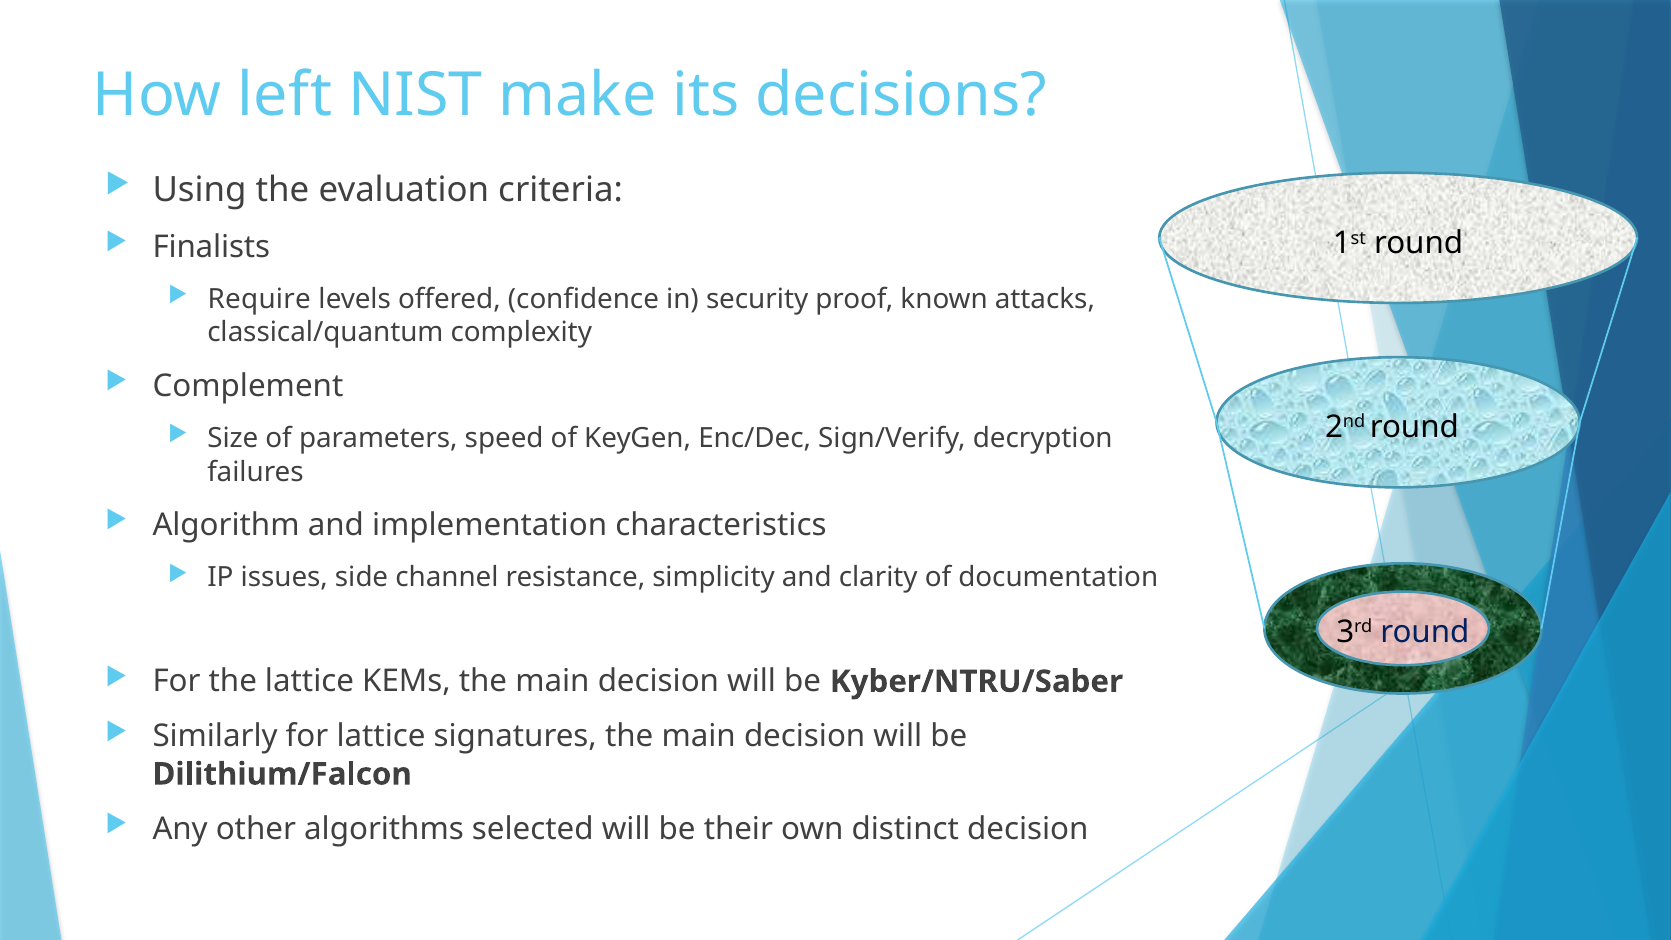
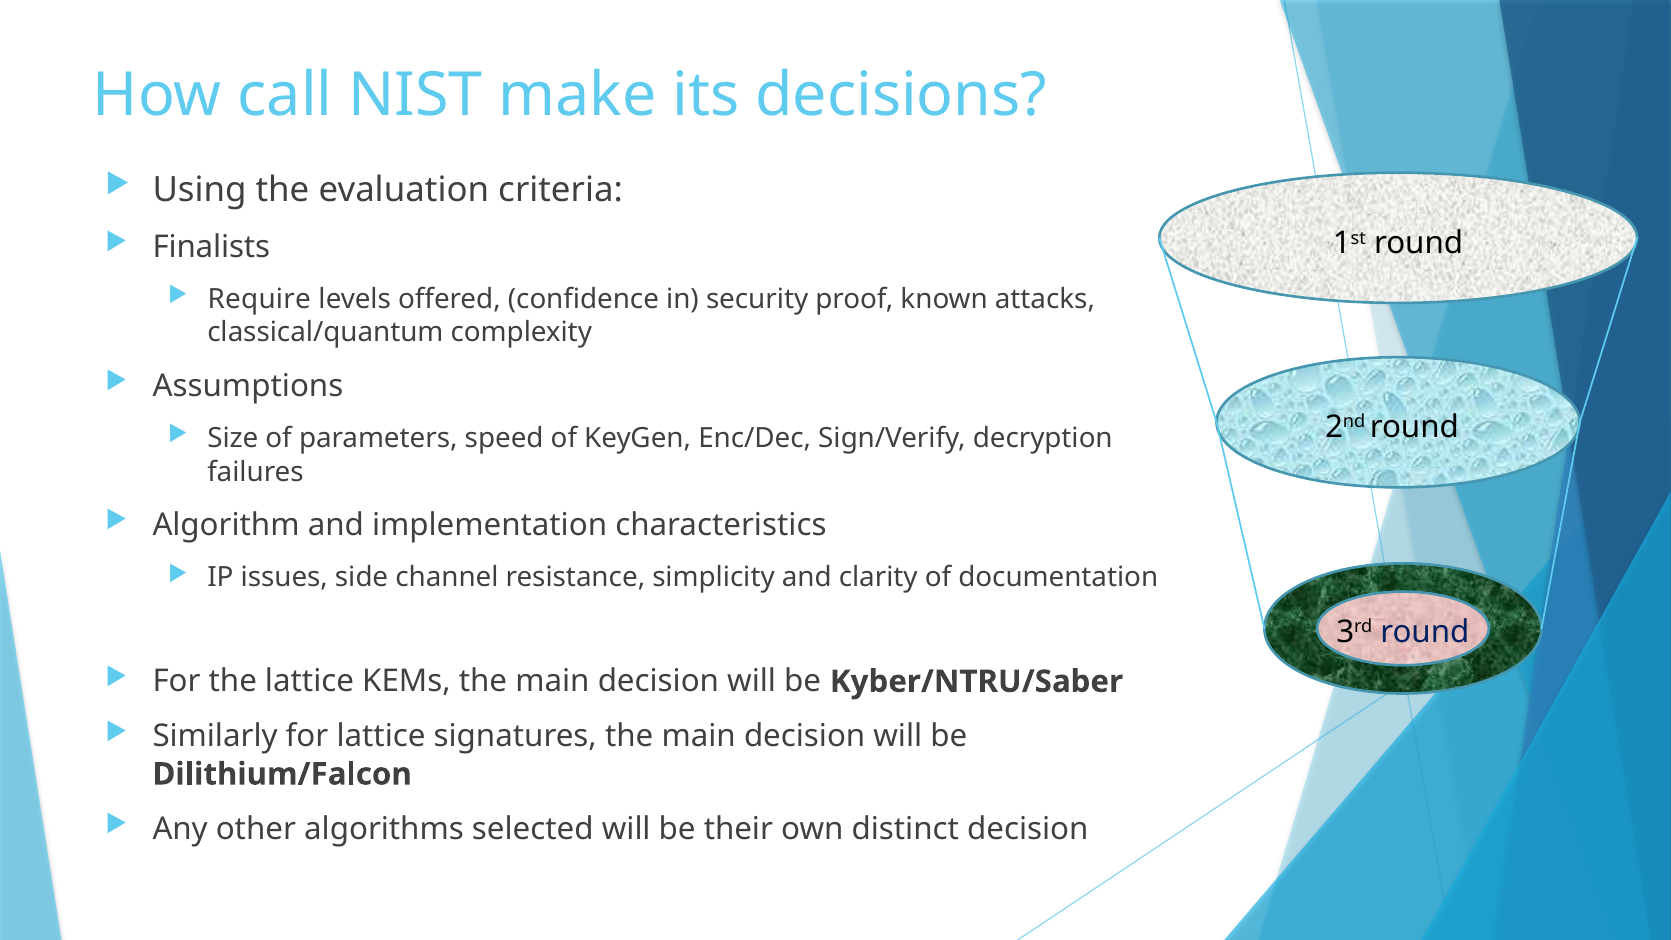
left: left -> call (285, 96)
Complement: Complement -> Assumptions (248, 386)
